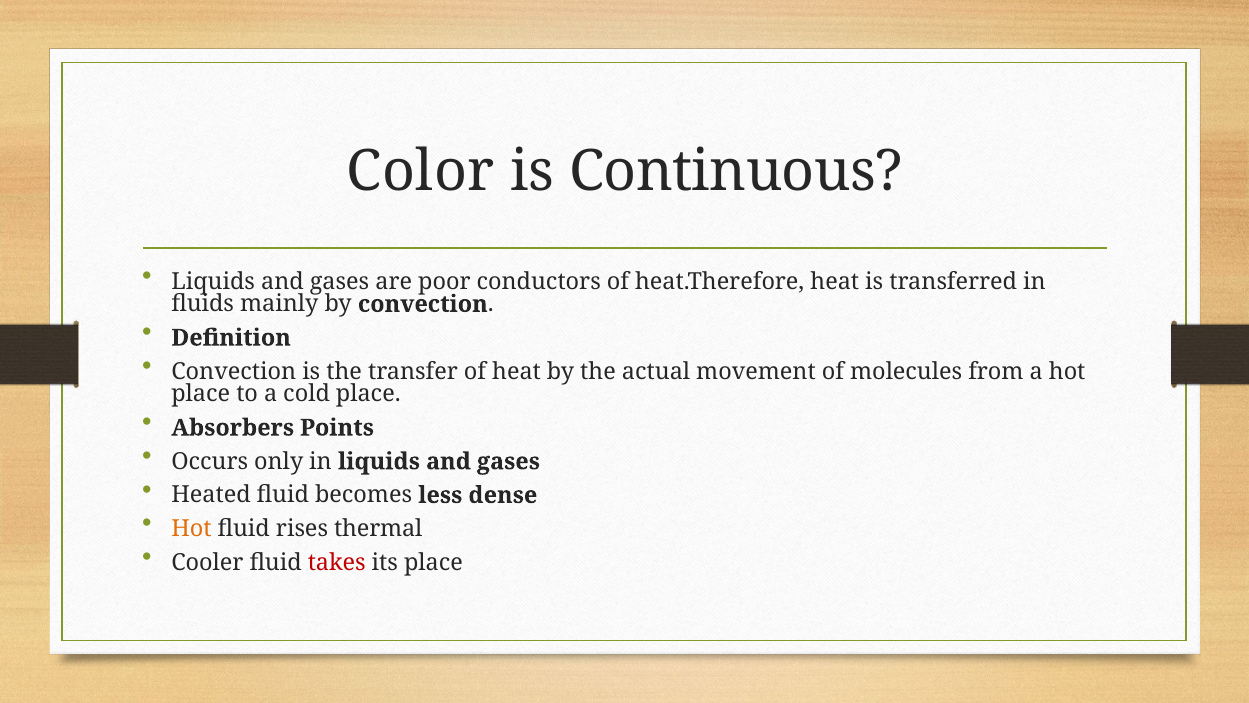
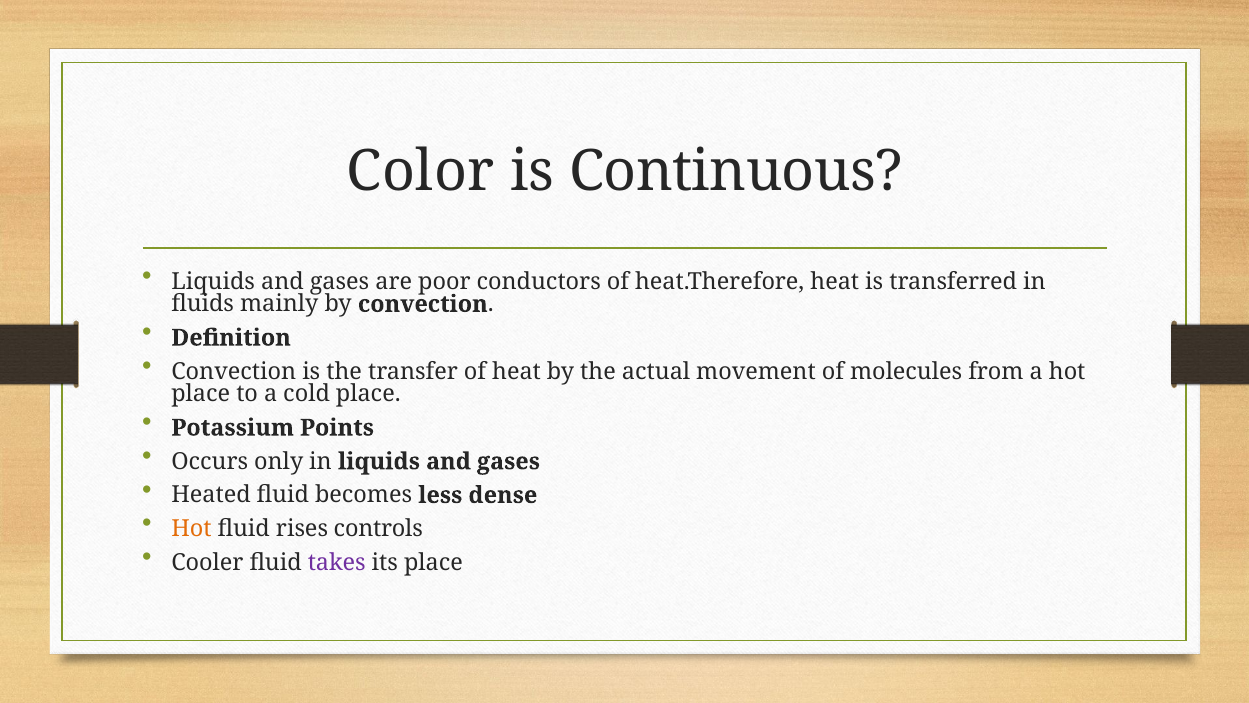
Absorbers: Absorbers -> Potassium (233, 428)
thermal: thermal -> controls (378, 529)
takes colour: red -> purple (337, 562)
